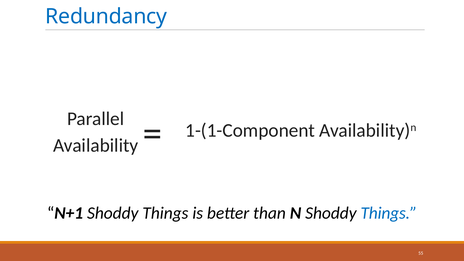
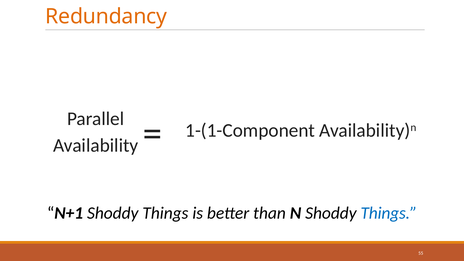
Redundancy colour: blue -> orange (106, 16)
